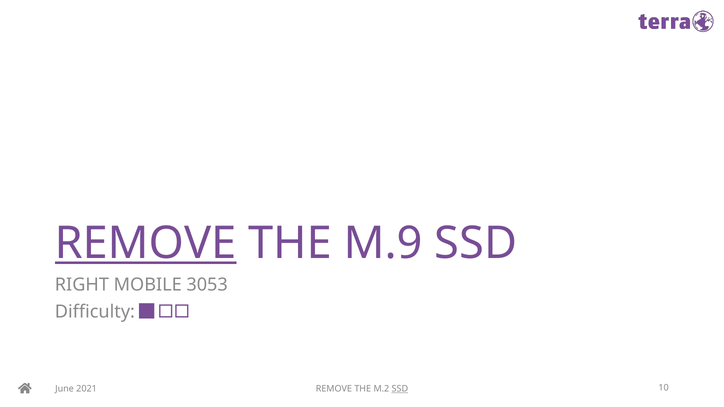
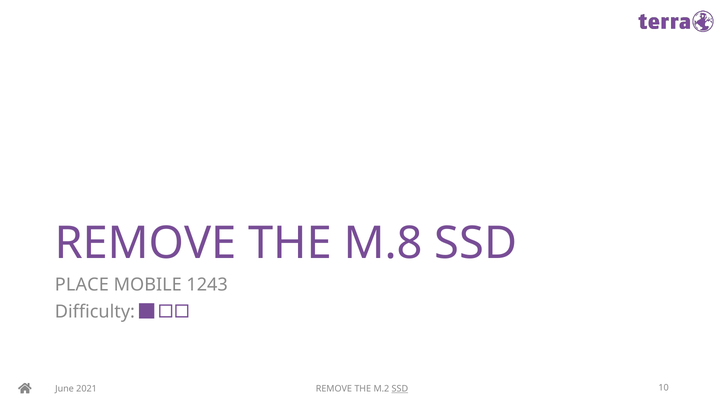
REMOVE underline: present -> none (146, 243)
M.9: M.9 -> M.8 (383, 243)
RIGHT: RIGHT -> PLACE (82, 285)
3053: 3053 -> 1243 (207, 285)
